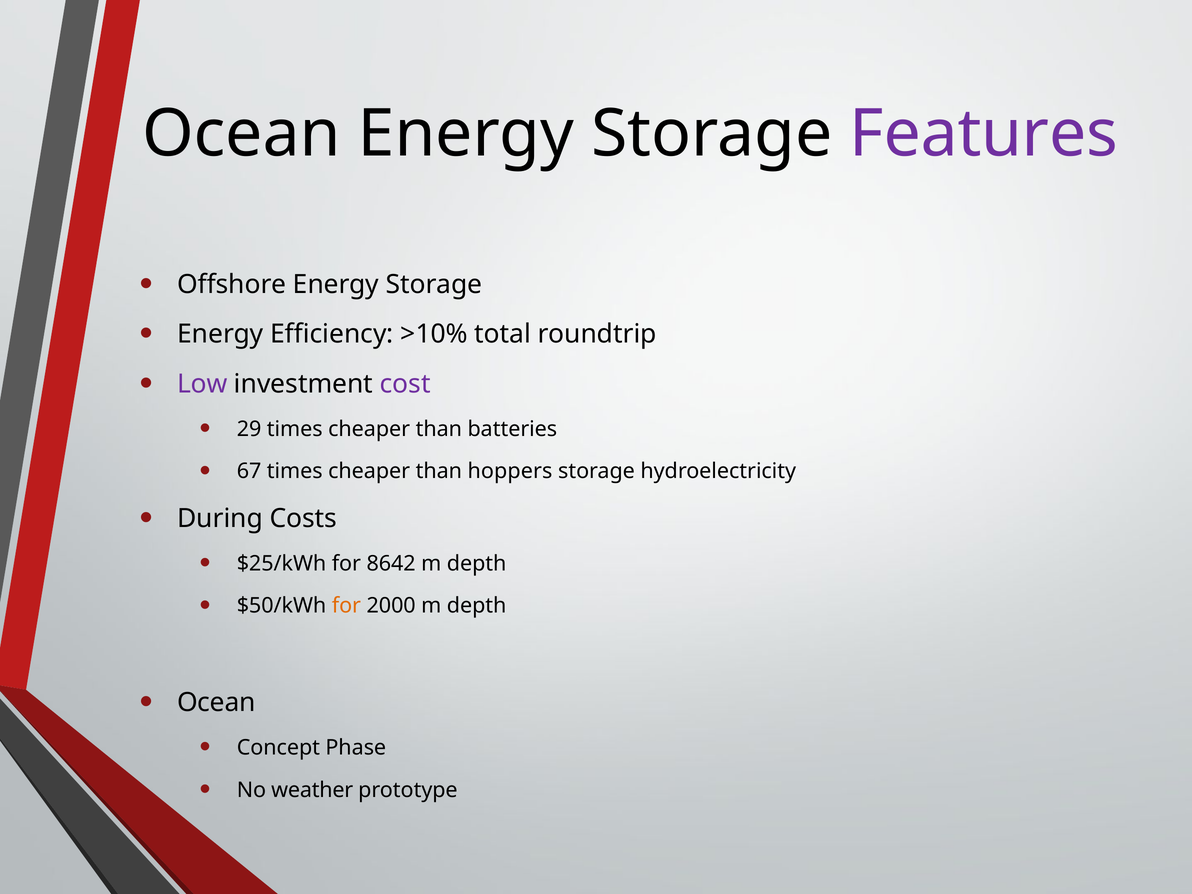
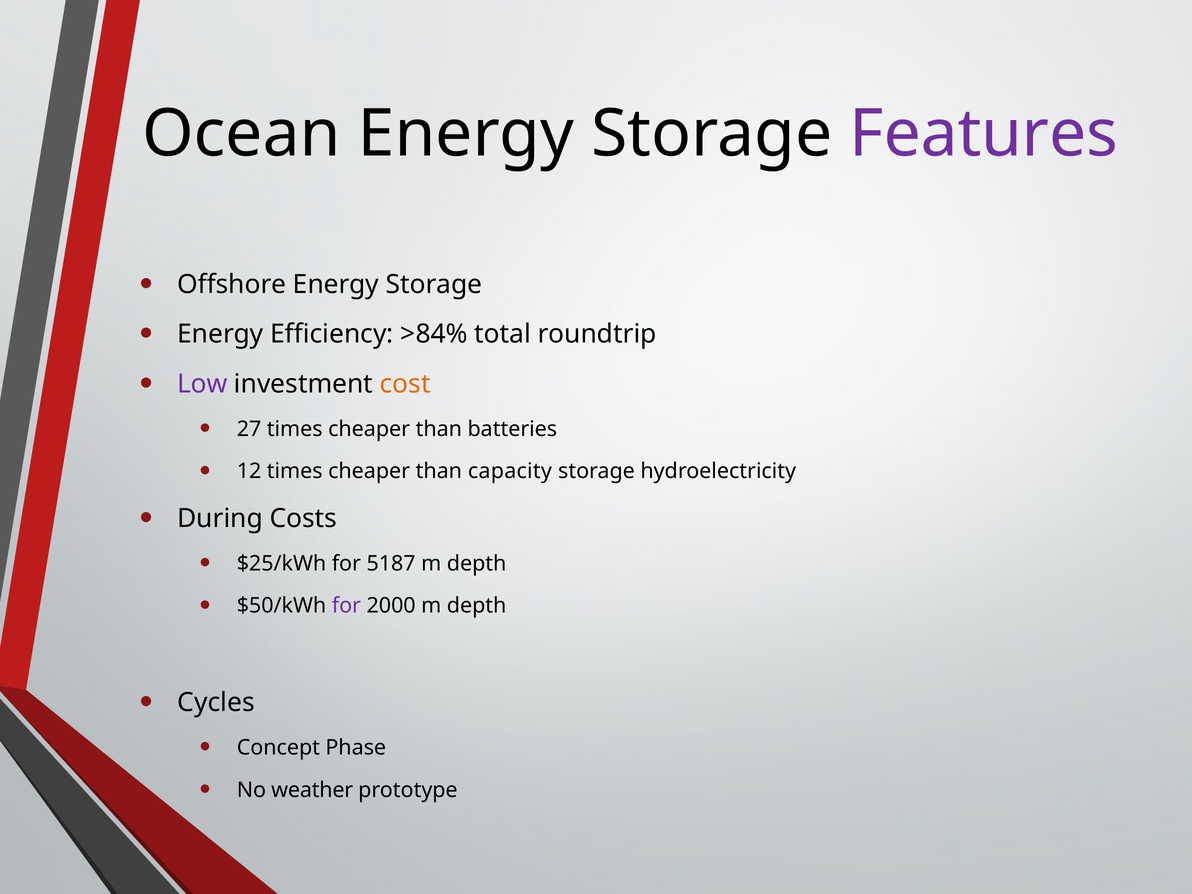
>10%: >10% -> >84% (434, 334)
cost colour: purple -> orange (405, 384)
29: 29 -> 27 (249, 429)
67: 67 -> 12 (249, 471)
hoppers: hoppers -> capacity (510, 471)
8642: 8642 -> 5187 (391, 563)
for colour: orange -> purple (346, 606)
Ocean: Ocean -> Cycles (216, 703)
